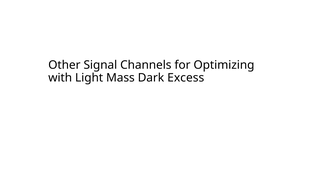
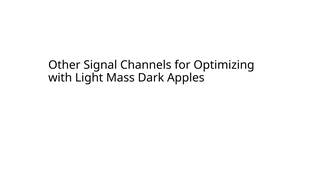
Excess: Excess -> Apples (186, 78)
